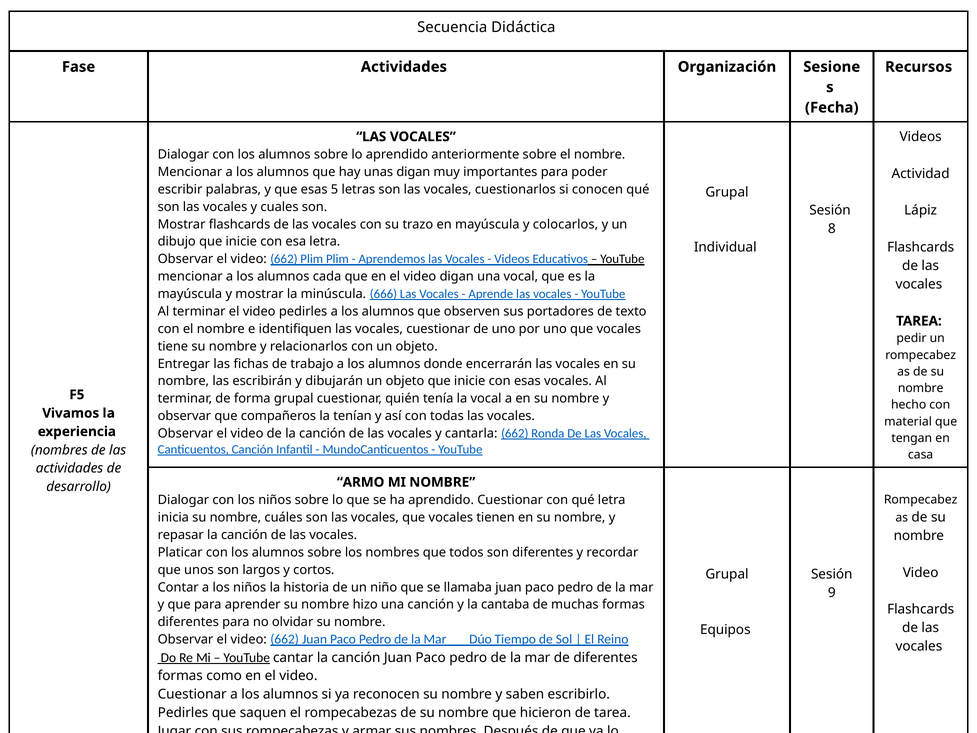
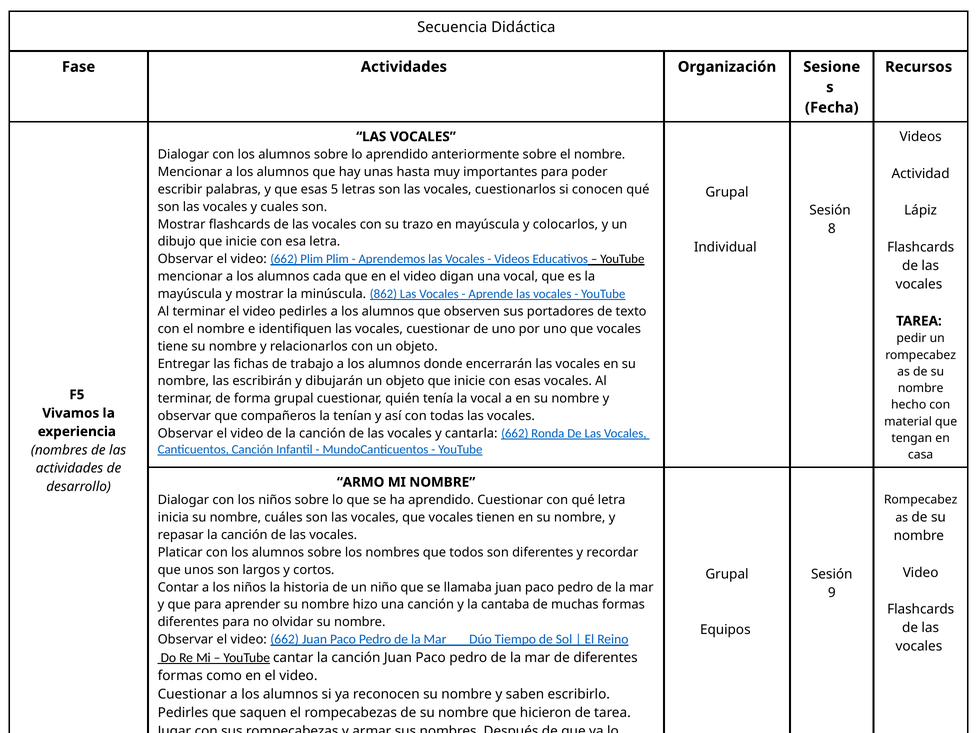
unas digan: digan -> hasta (413, 172)
666: 666 -> 862 (383, 294)
